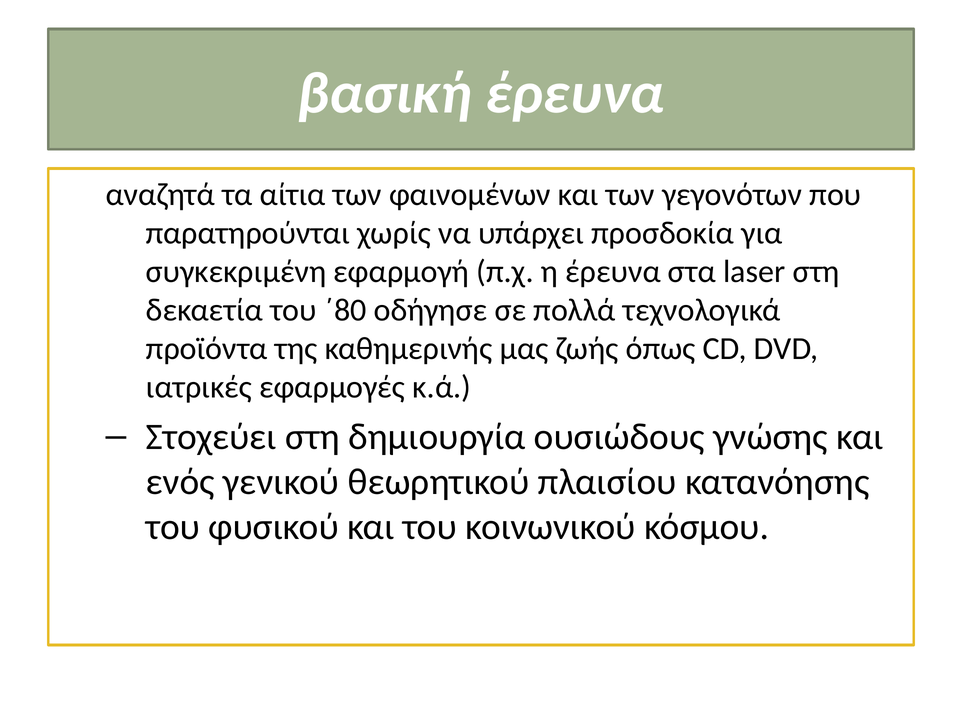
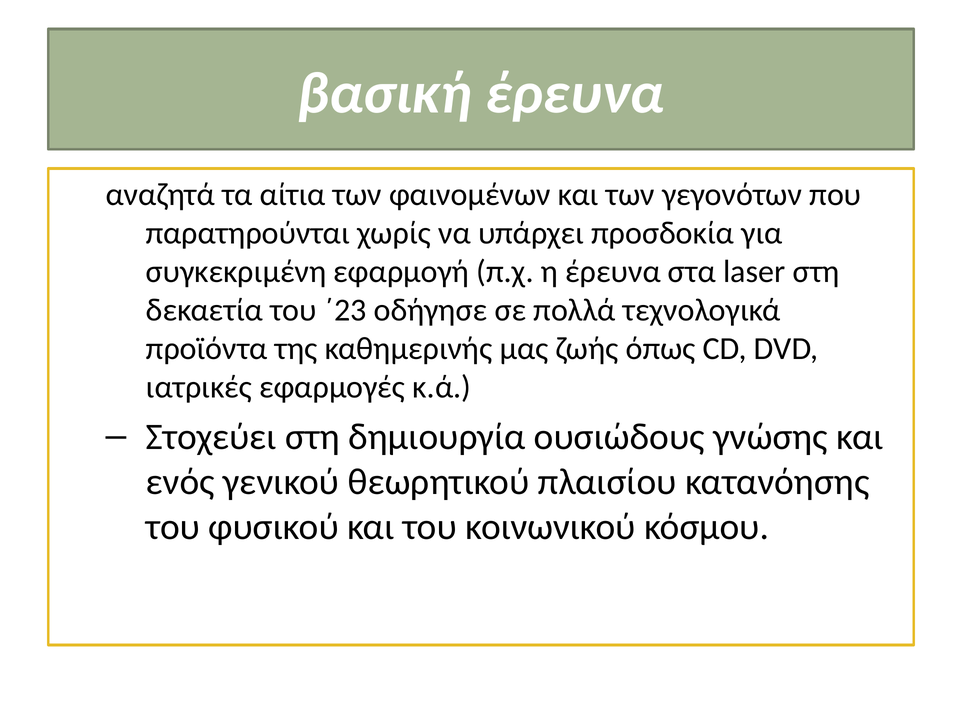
΄80: ΄80 -> ΄23 (345, 310)
